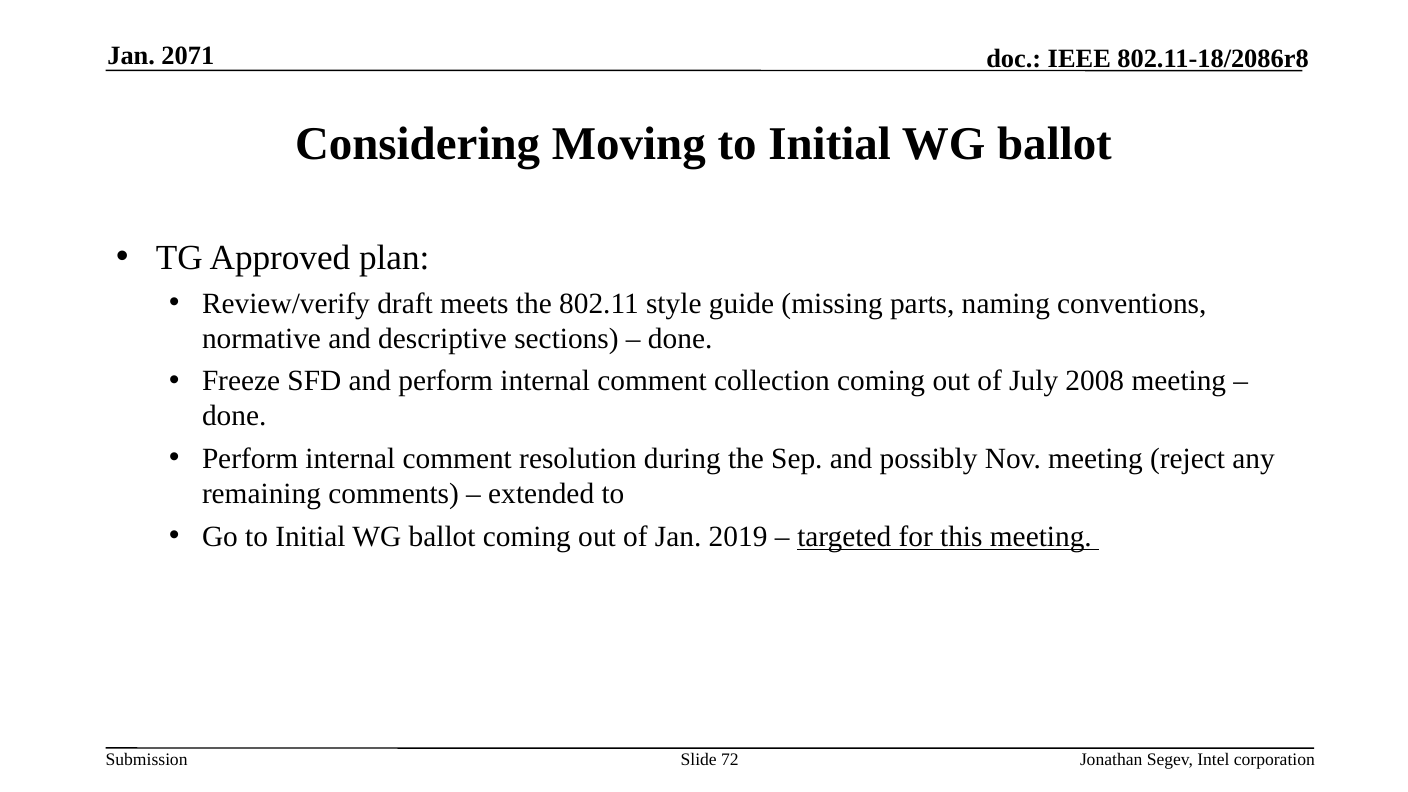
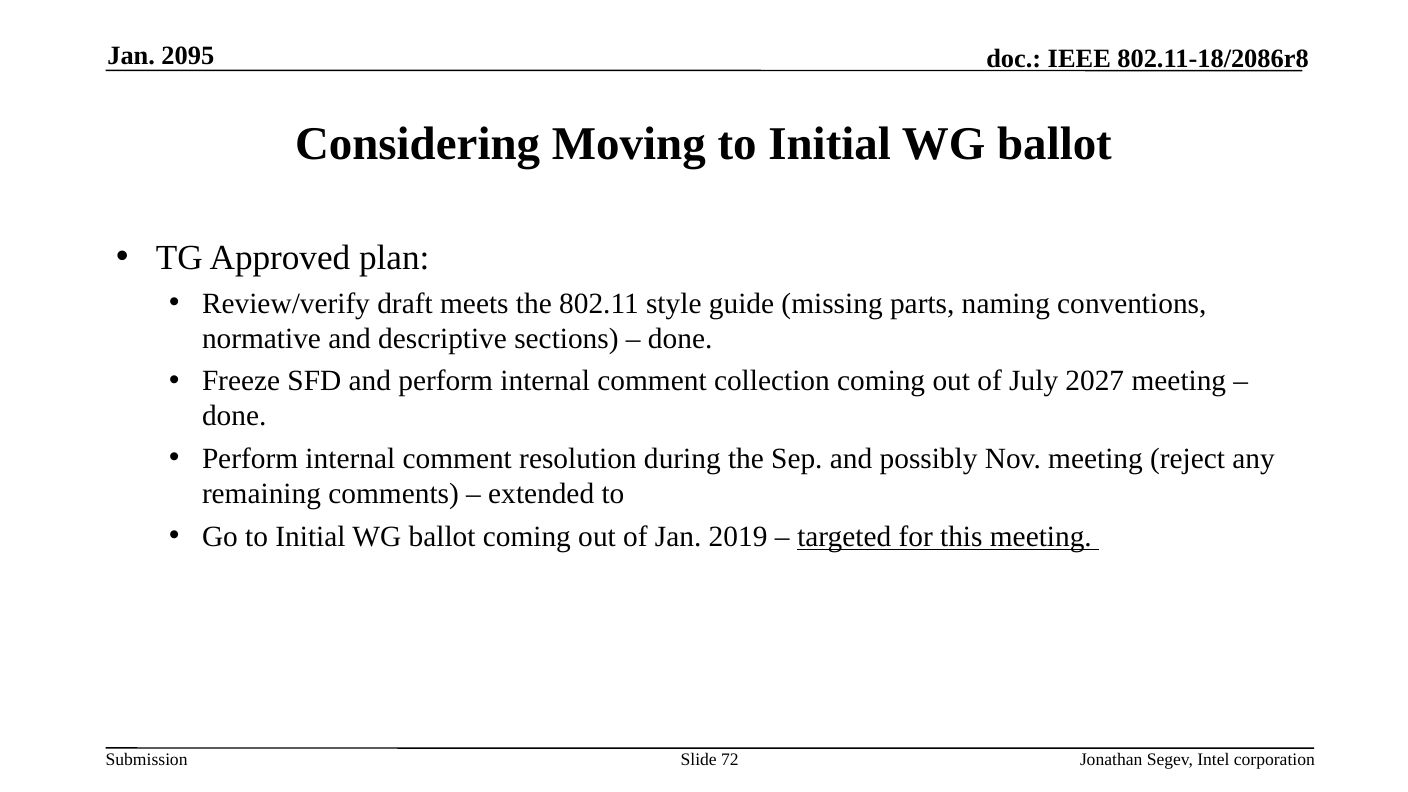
2071: 2071 -> 2095 (188, 56)
2008: 2008 -> 2027 (1095, 381)
